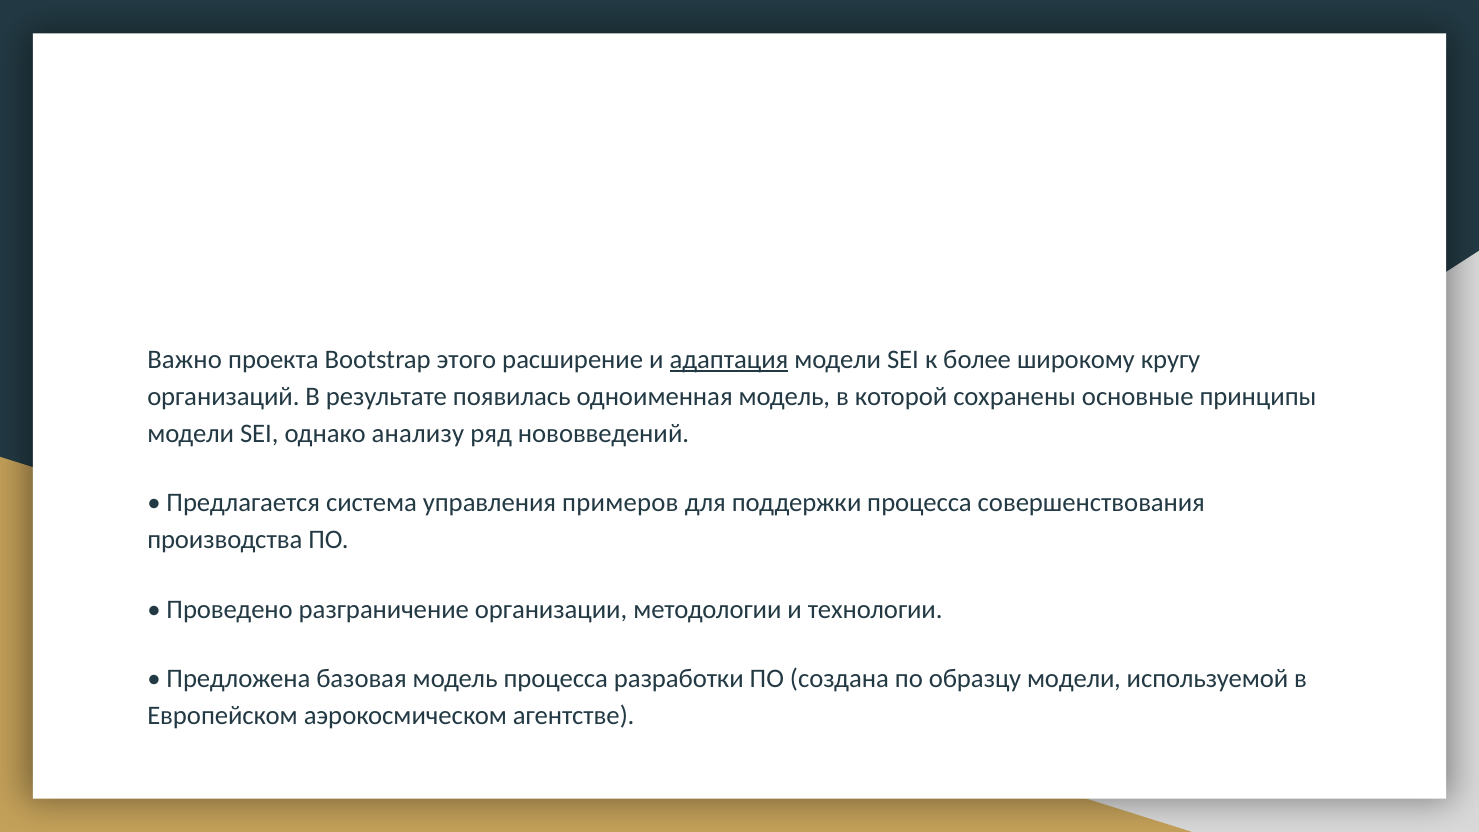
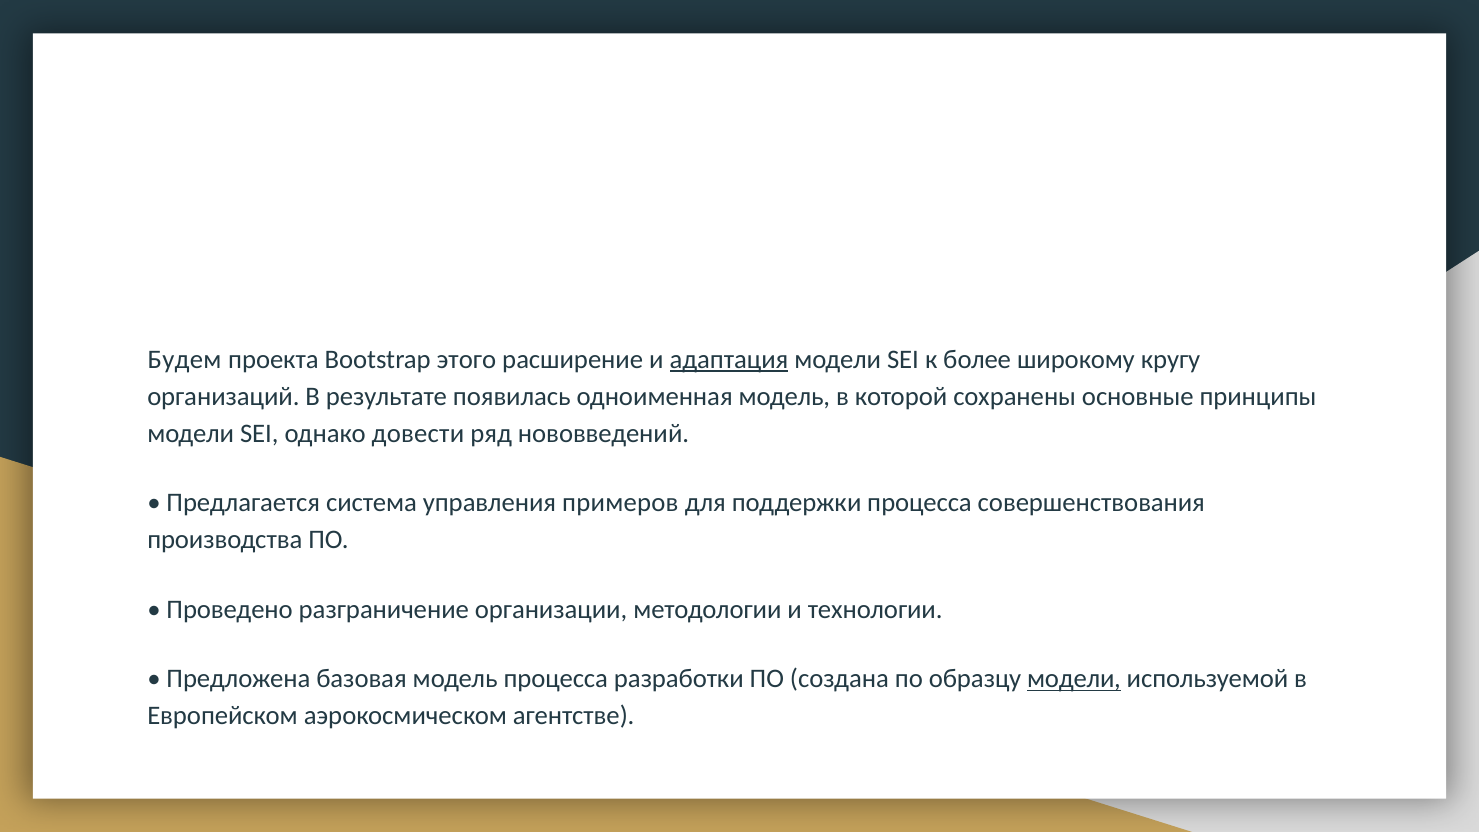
Важно: Важно -> Будем (185, 359)
анализу: анализу -> довести (418, 433)
модели underline: none -> present (1074, 679)
